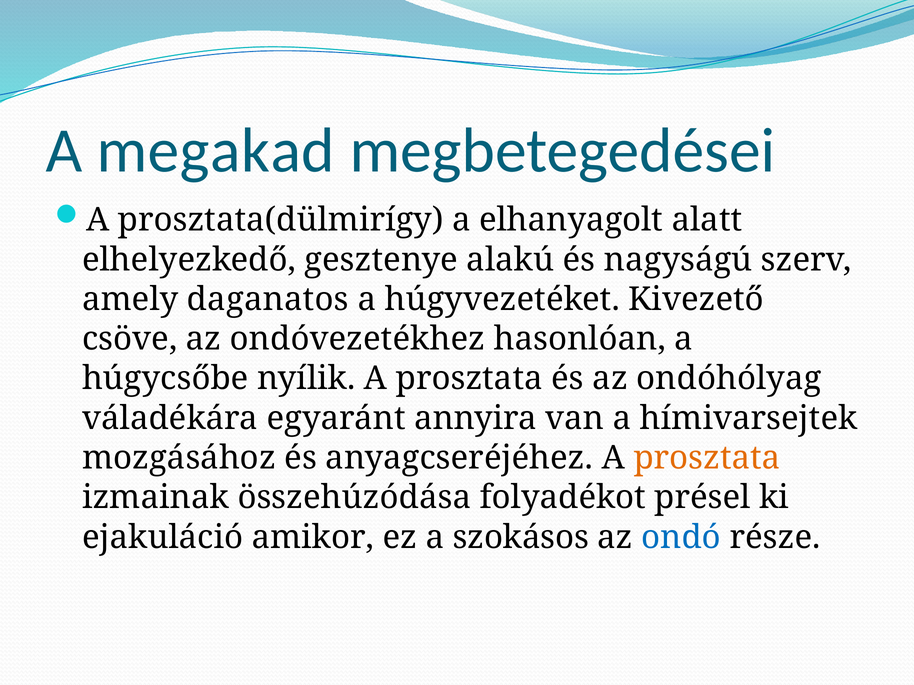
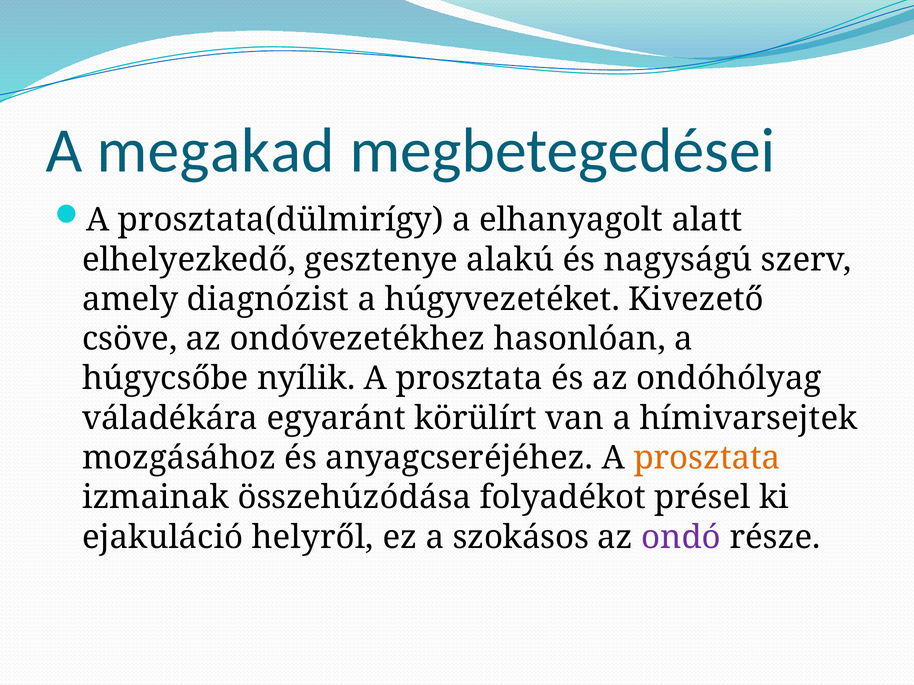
daganatos: daganatos -> diagnózist (268, 300)
annyira: annyira -> körülírt (475, 419)
amikor: amikor -> helyről (313, 538)
ondó colour: blue -> purple (681, 538)
